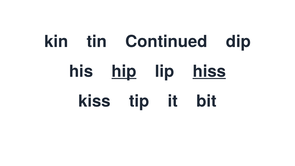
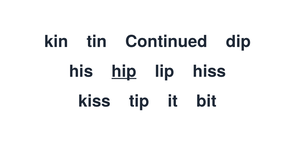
hiss underline: present -> none (209, 71)
